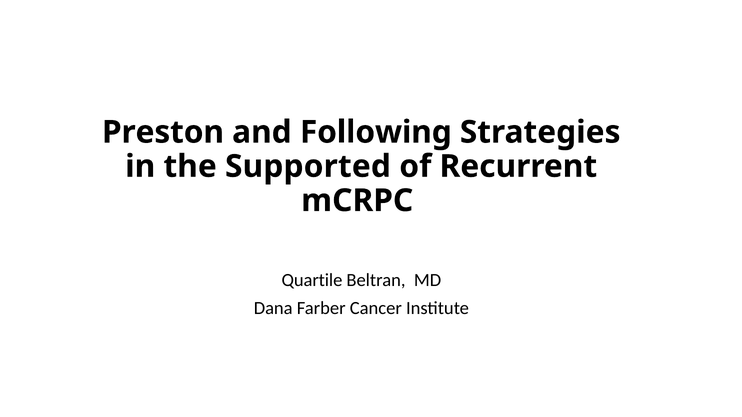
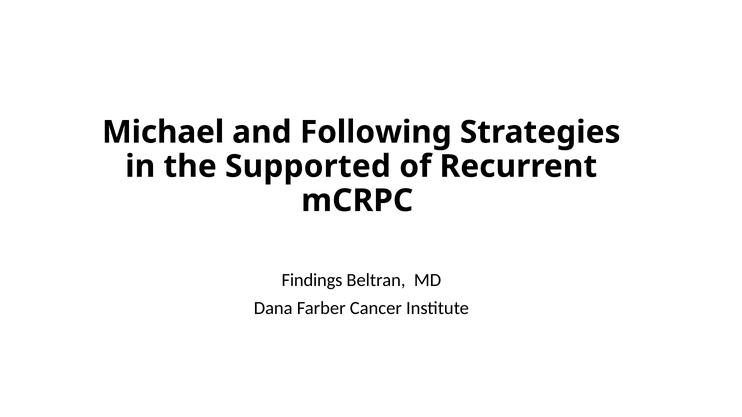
Preston: Preston -> Michael (163, 132)
Quartile: Quartile -> Findings (312, 281)
